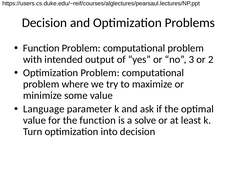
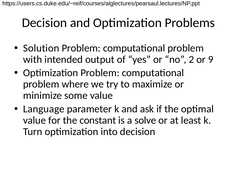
Function: Function -> Solution (41, 48)
3: 3 -> 2 (191, 60)
2: 2 -> 9 (211, 60)
the function: function -> constant (98, 121)
